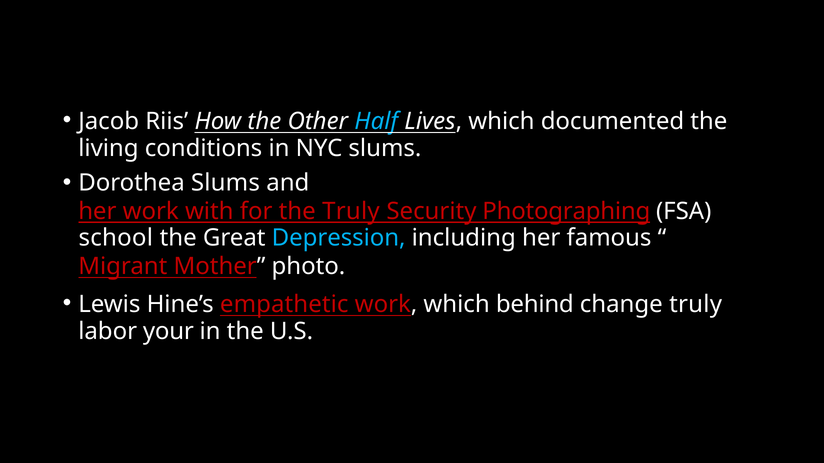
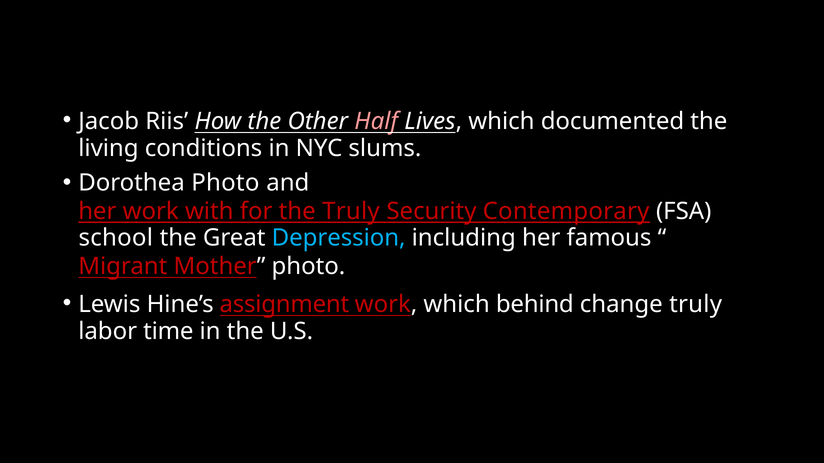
Half colour: light blue -> pink (376, 122)
Dorothea Slums: Slums -> Photo (225, 183)
Photographing: Photographing -> Contemporary (566, 211)
empathetic: empathetic -> assignment (284, 305)
your: your -> time (168, 331)
